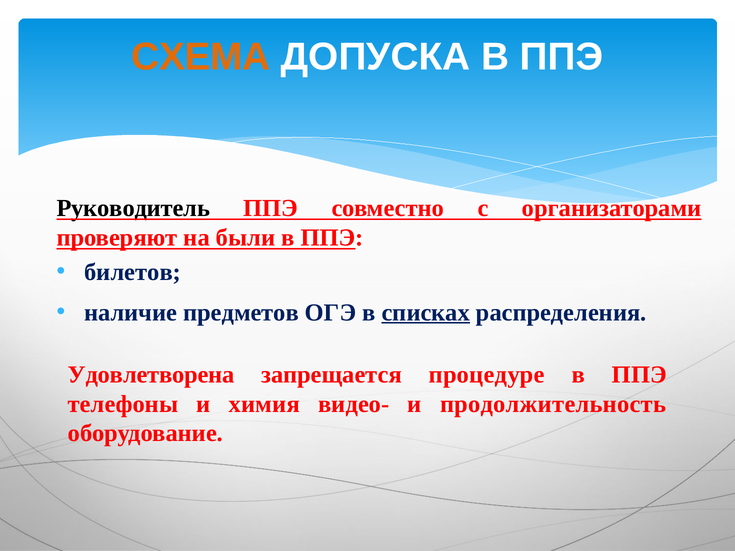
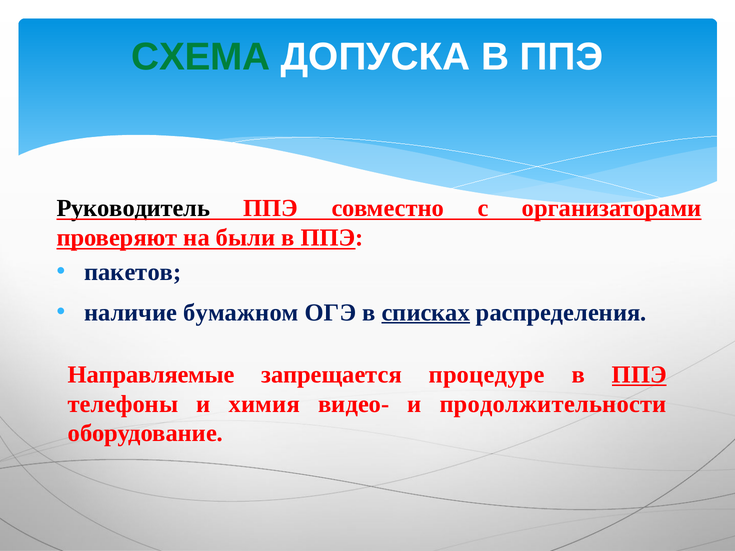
СХЕМА colour: orange -> green (201, 57)
билетов: билетов -> пакетов (133, 272)
предметов: предметов -> бумажном (241, 313)
Удовлетворена: Удовлетворена -> Направляемые (151, 375)
ППЭ underline: none -> present (639, 375)
продолжительность: продолжительность -> продолжительности (553, 404)
